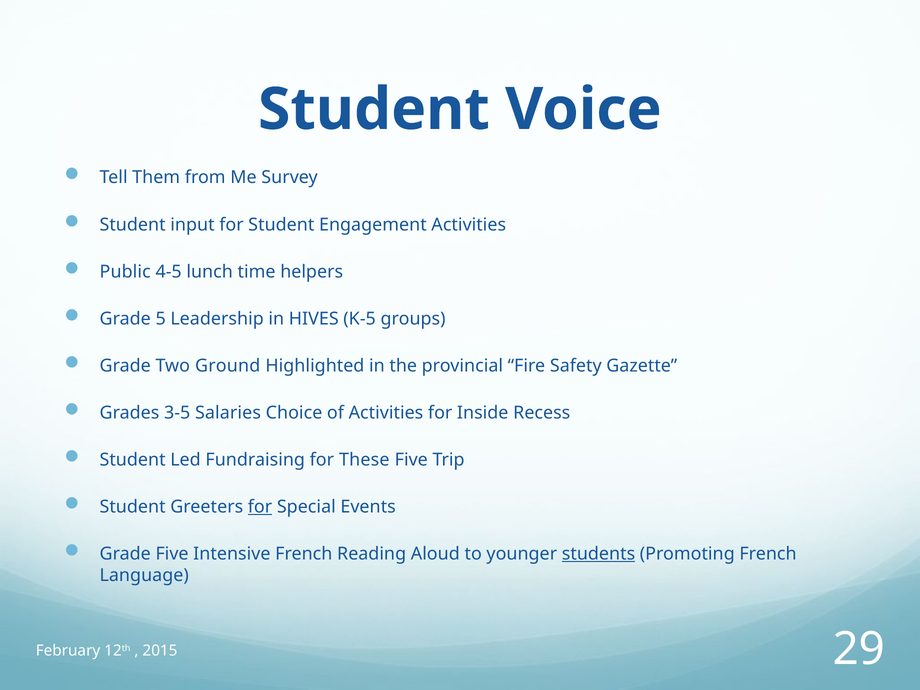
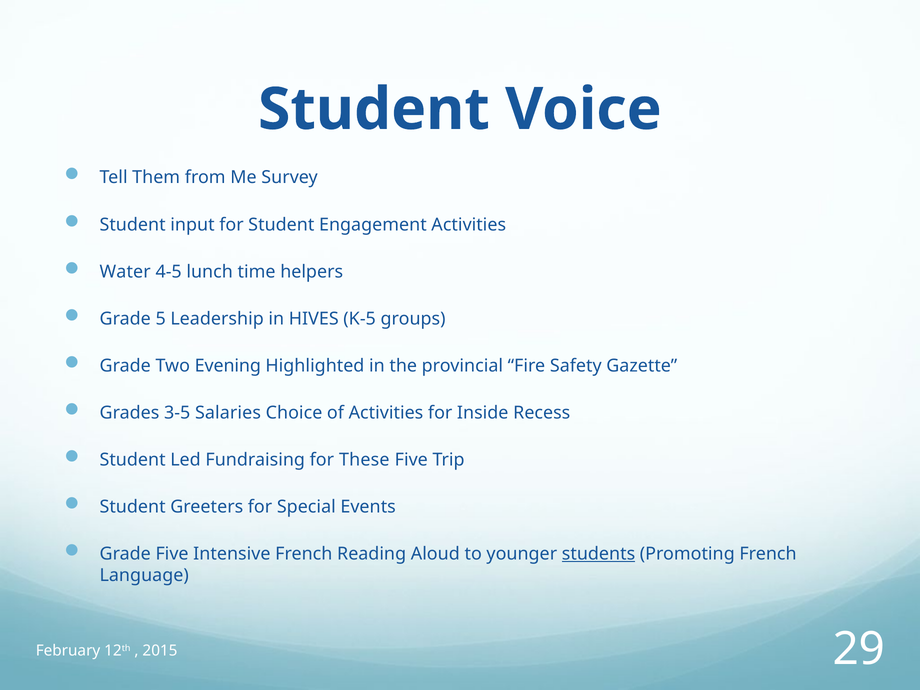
Public: Public -> Water (125, 272)
Ground: Ground -> Evening (228, 366)
for underline: present -> none (260, 507)
